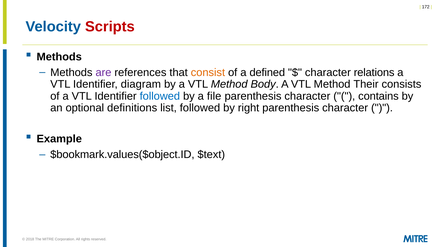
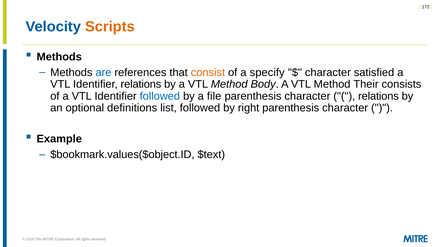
Scripts colour: red -> orange (110, 27)
are colour: purple -> blue (103, 73)
defined: defined -> specify (267, 73)
relations: relations -> satisfied (374, 73)
Identifier diagram: diagram -> relations (141, 84)
contains: contains -> relations (378, 96)
